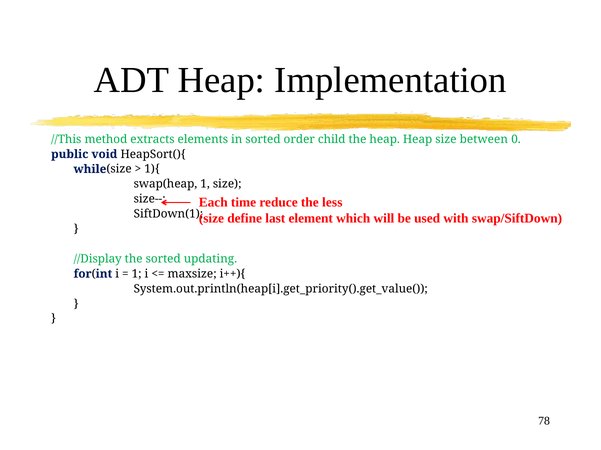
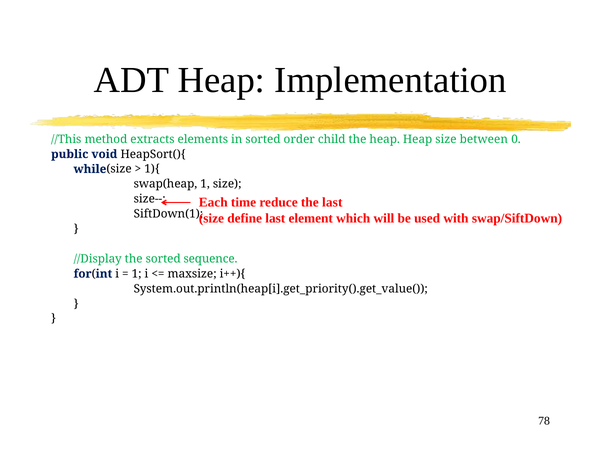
the less: less -> last (332, 202)
updating: updating -> sequence (211, 259)
